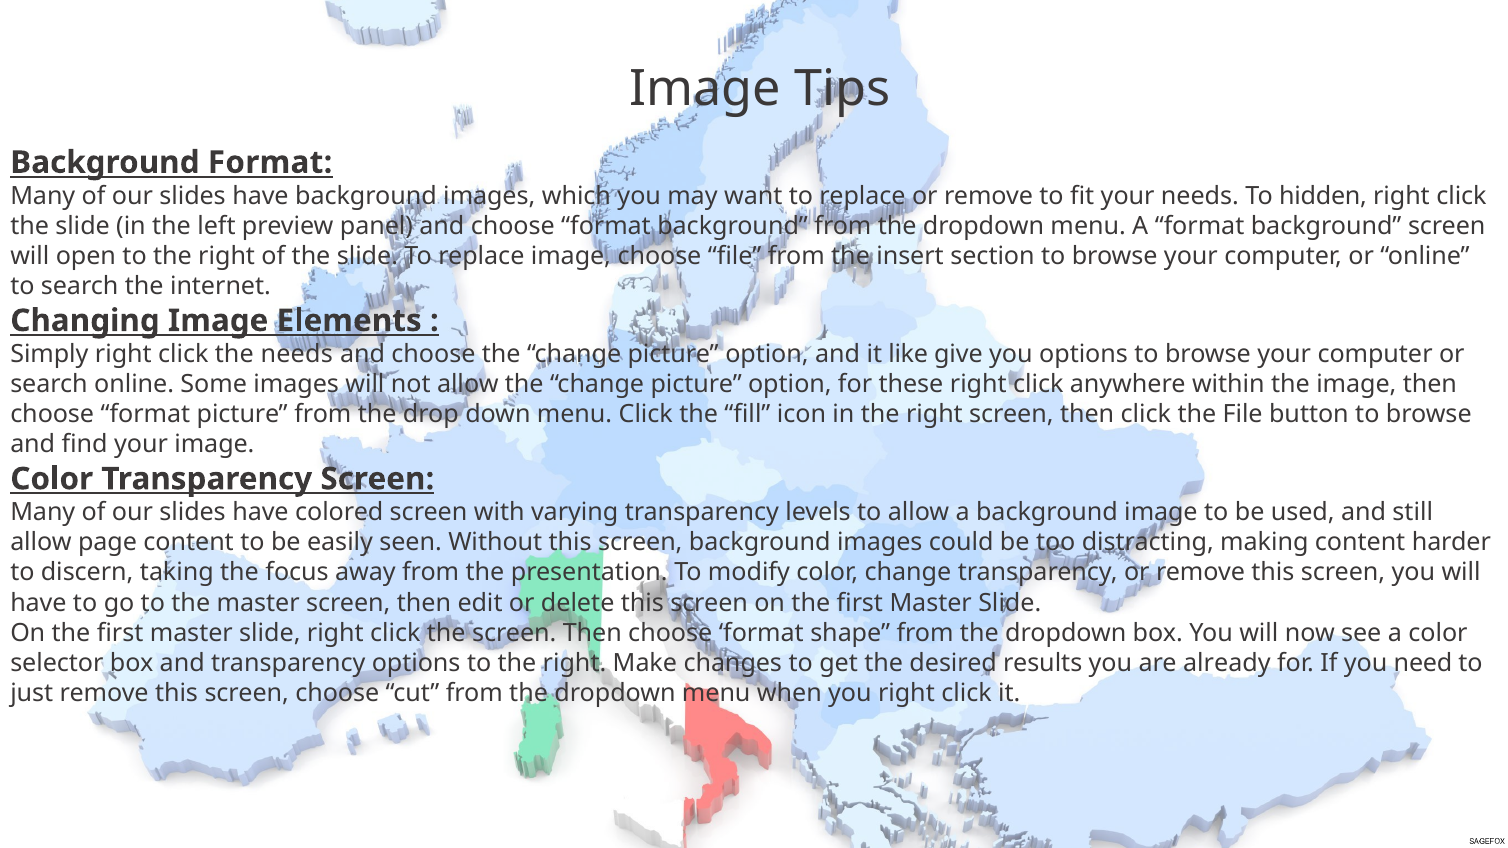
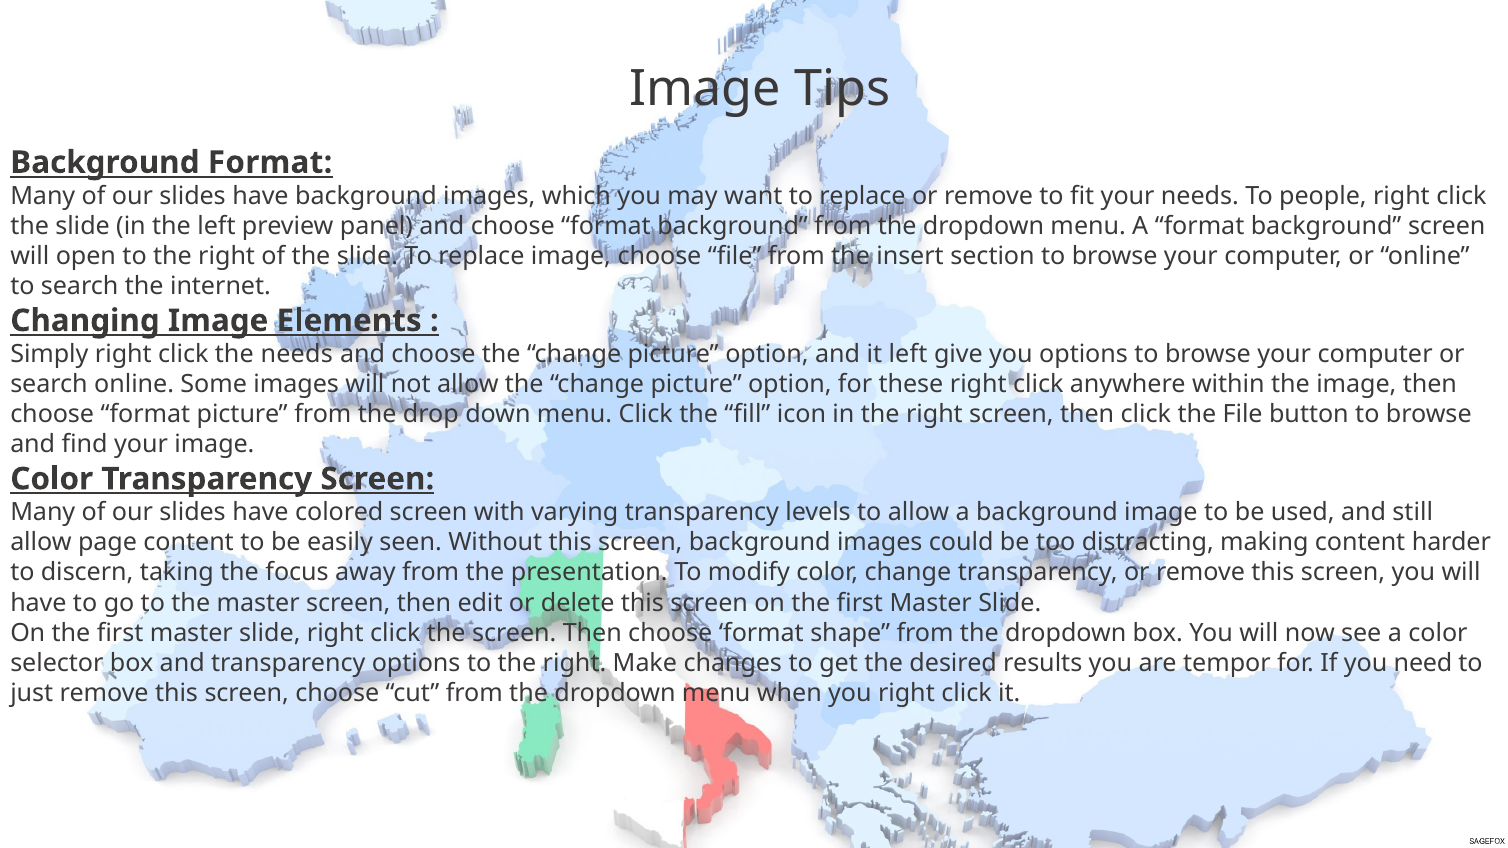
hidden: hidden -> people (1323, 196)
it like: like -> left (908, 354)
already: already -> tempor (1227, 663)
